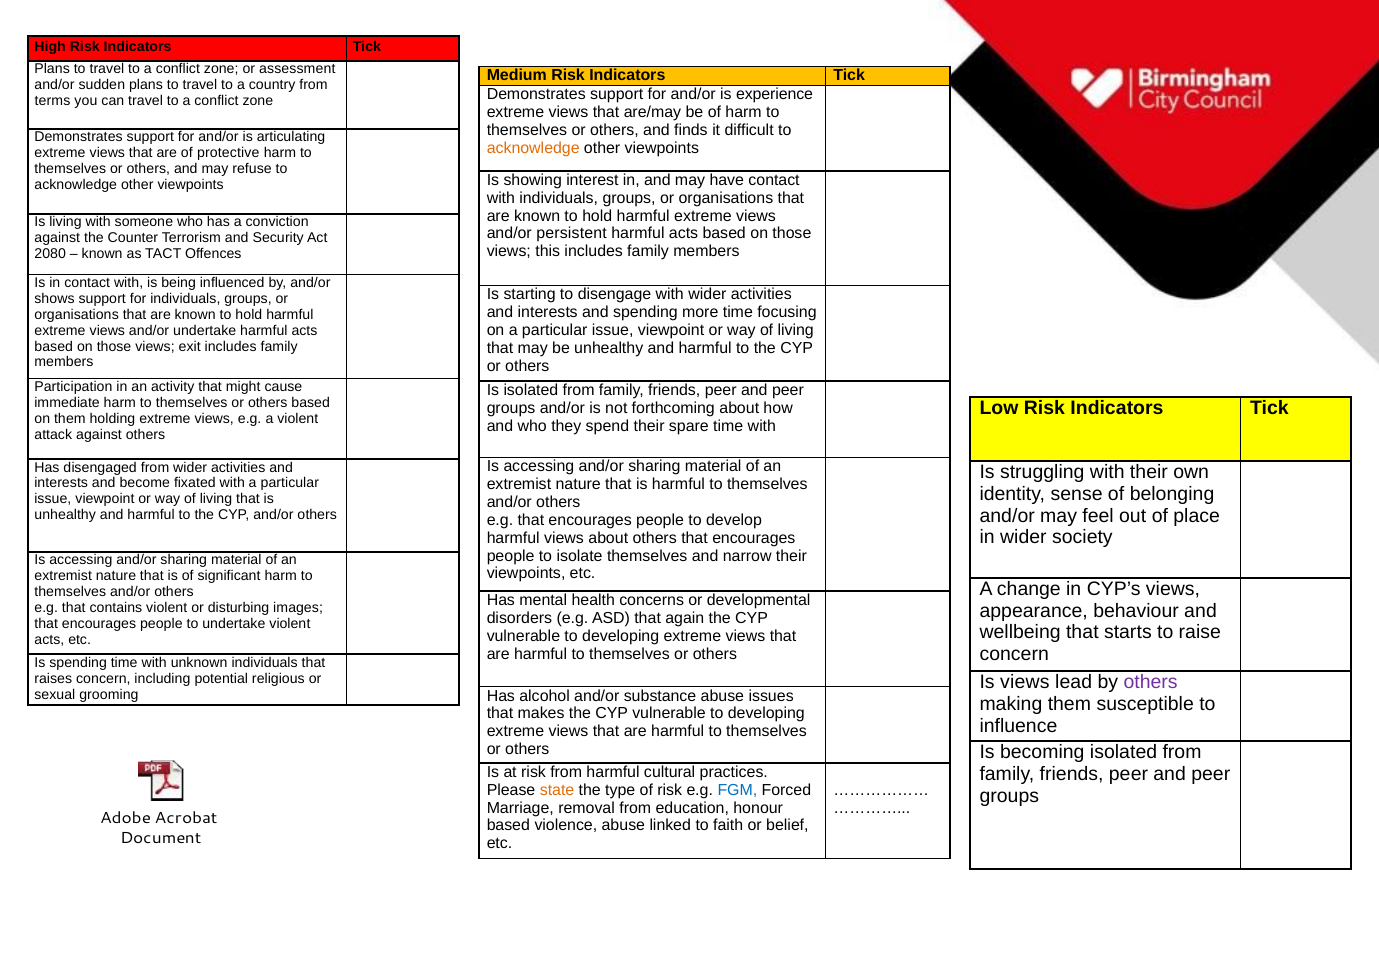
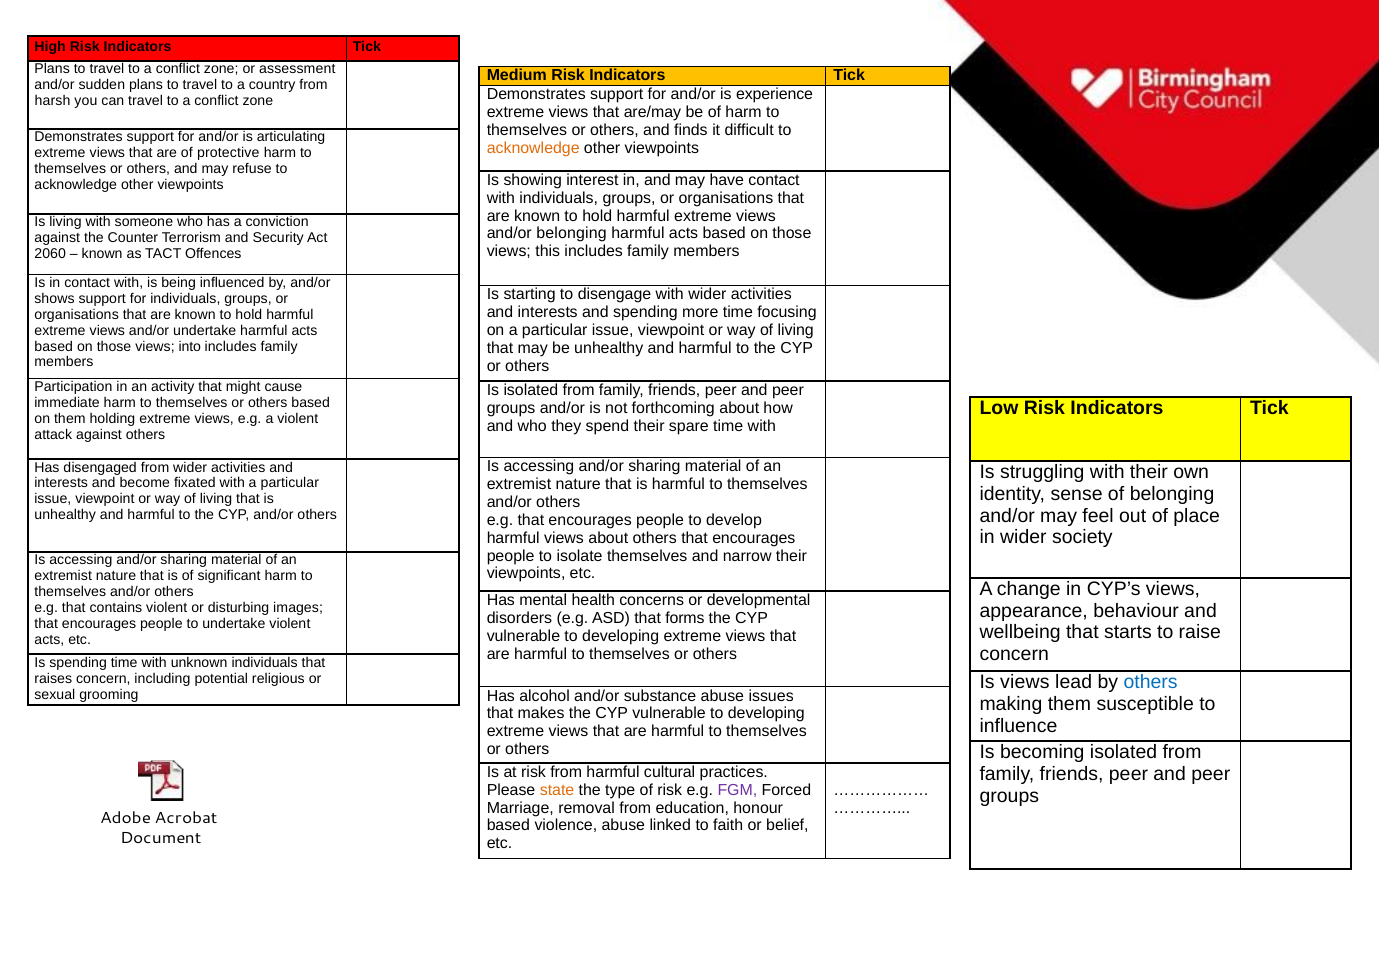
terms: terms -> harsh (53, 101)
and/or persistent: persistent -> belonging (572, 234)
2080: 2080 -> 2060 (50, 254)
exit: exit -> into (190, 346)
again: again -> forms (685, 618)
others colour: purple -> blue (1151, 682)
FGM colour: blue -> purple (737, 790)
